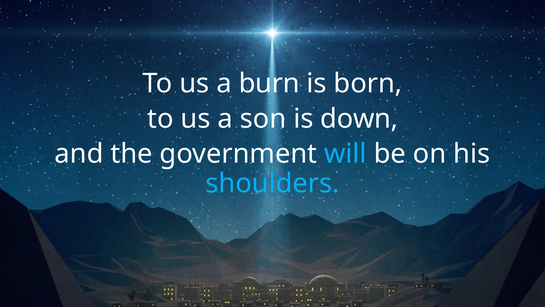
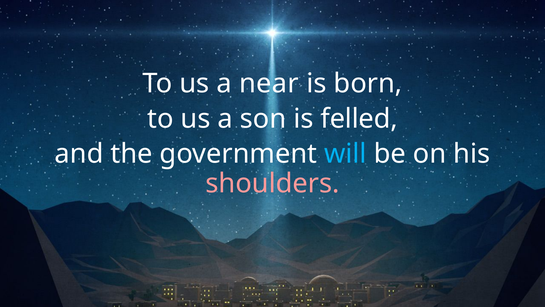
burn: burn -> near (269, 83)
down: down -> felled (359, 119)
shoulders colour: light blue -> pink (272, 183)
